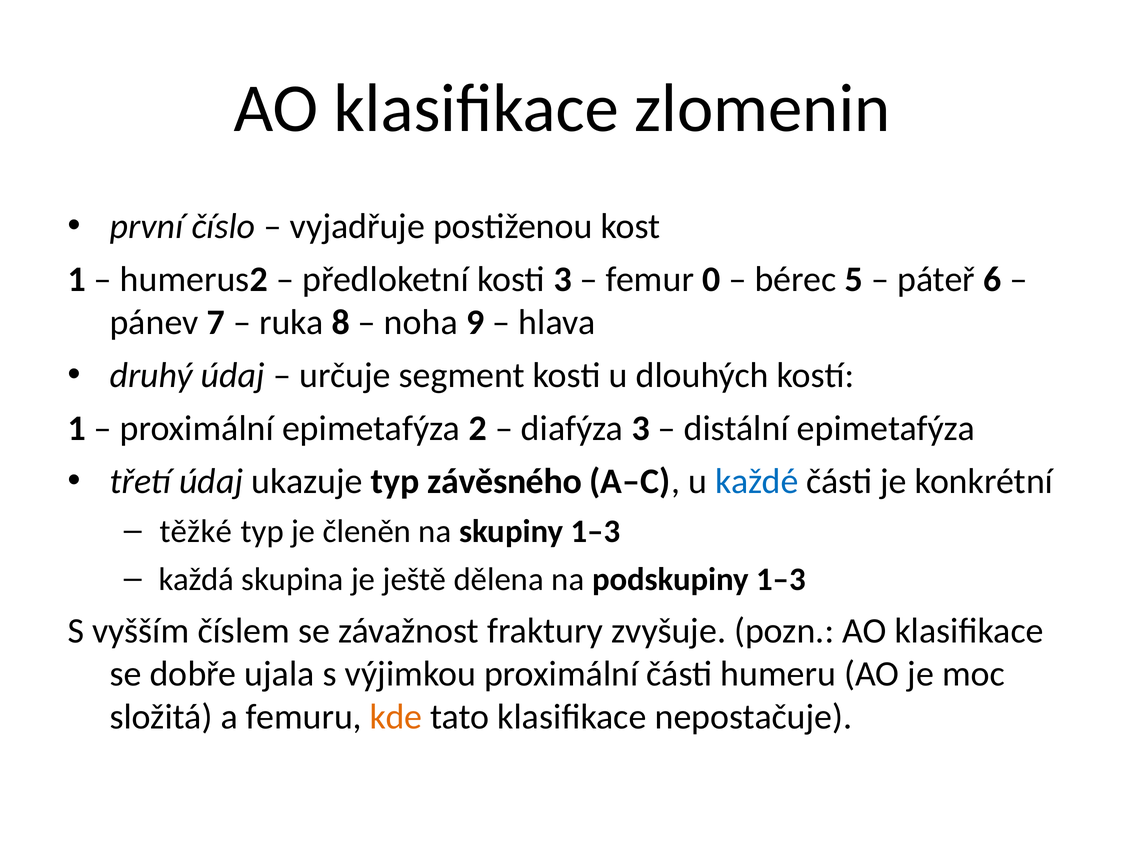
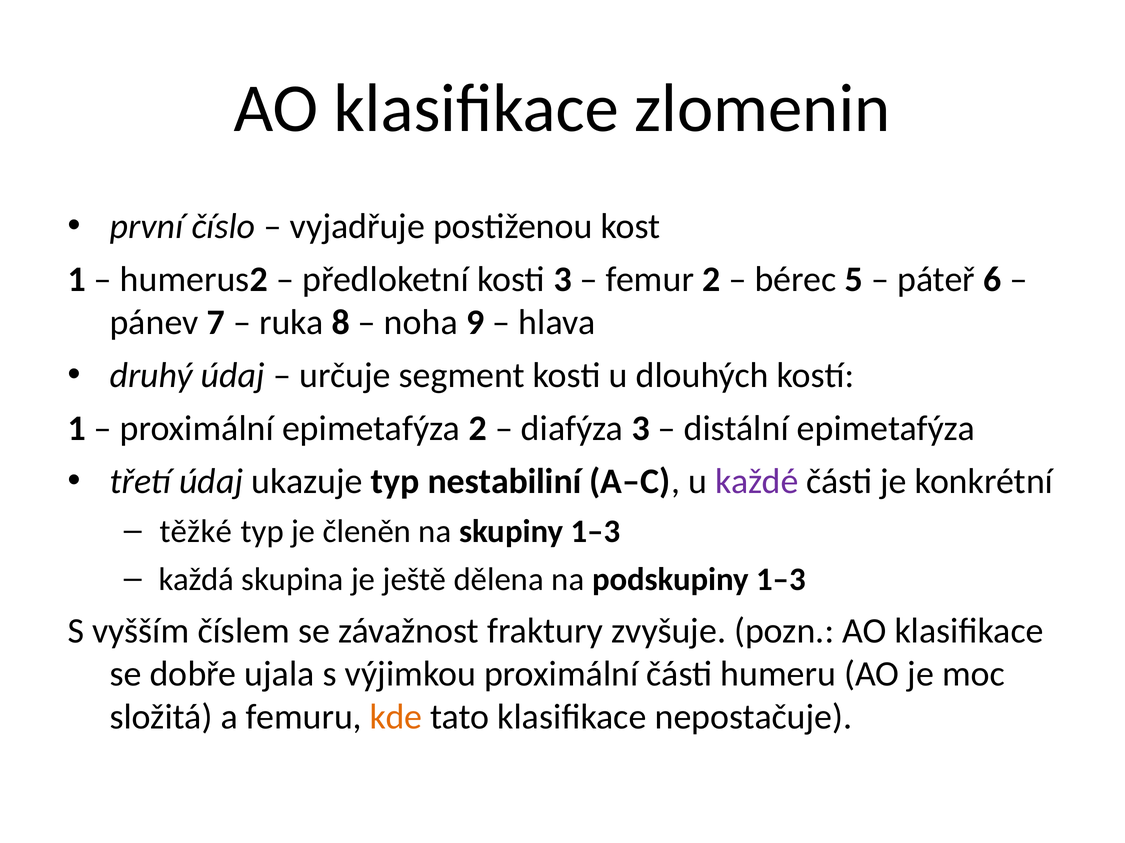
femur 0: 0 -> 2 (711, 280)
závěsného: závěsného -> nestabiliní (505, 482)
každé colour: blue -> purple (757, 482)
